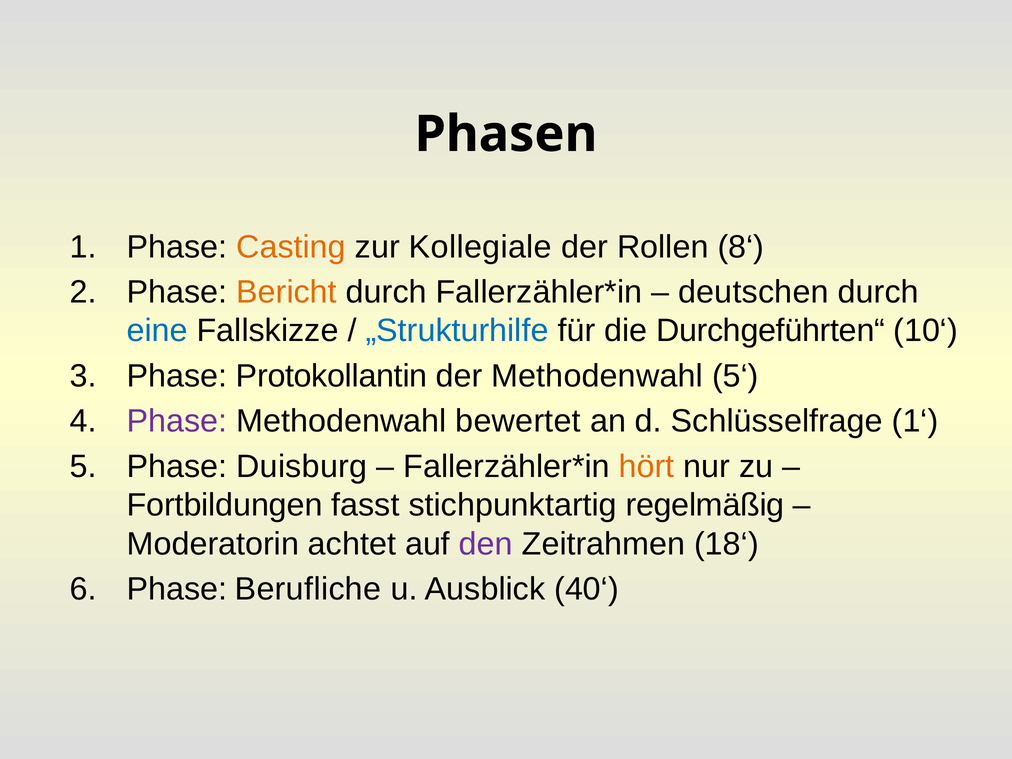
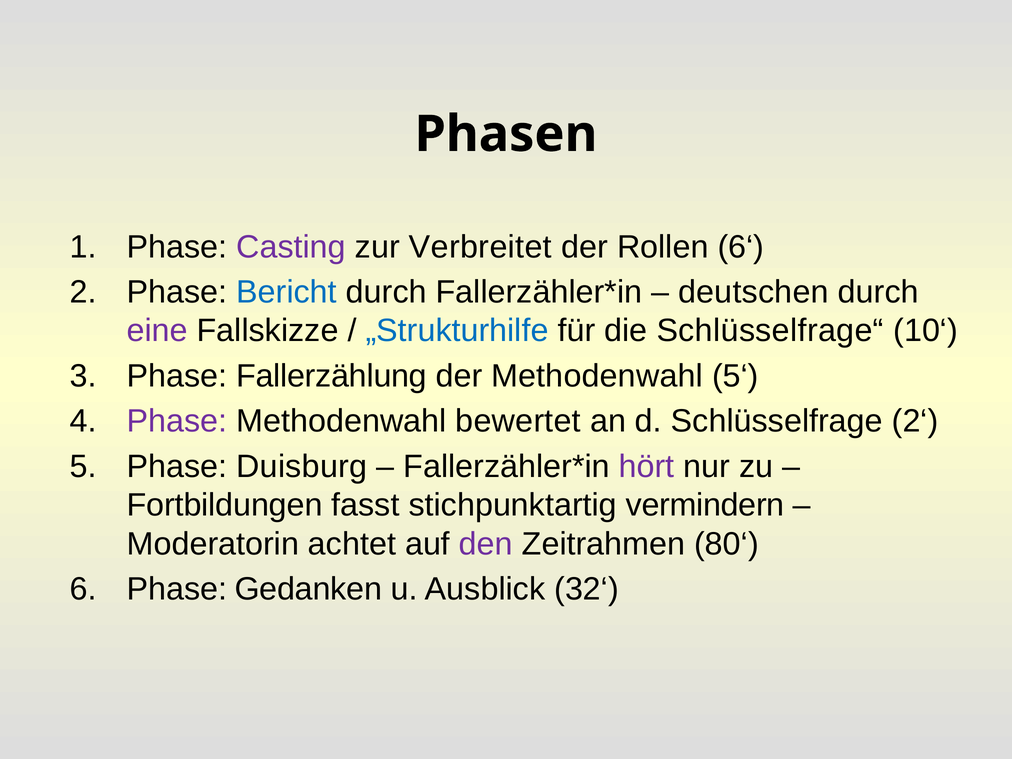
Casting colour: orange -> purple (291, 247)
Kollegiale: Kollegiale -> Verbreitet (480, 247)
8‘: 8‘ -> 6‘ (741, 247)
Bericht colour: orange -> blue (287, 292)
eine colour: blue -> purple (157, 331)
Durchgeführten“: Durchgeführten“ -> Schlüsselfrage“ (770, 331)
Protokollantin: Protokollantin -> Fallerzählung (332, 376)
1‘: 1‘ -> 2‘ (915, 421)
hört colour: orange -> purple (647, 466)
regelmäßig: regelmäßig -> vermindern (705, 505)
18‘: 18‘ -> 80‘ (727, 544)
Berufliche: Berufliche -> Gedanken (308, 589)
40‘: 40‘ -> 32‘ (587, 589)
